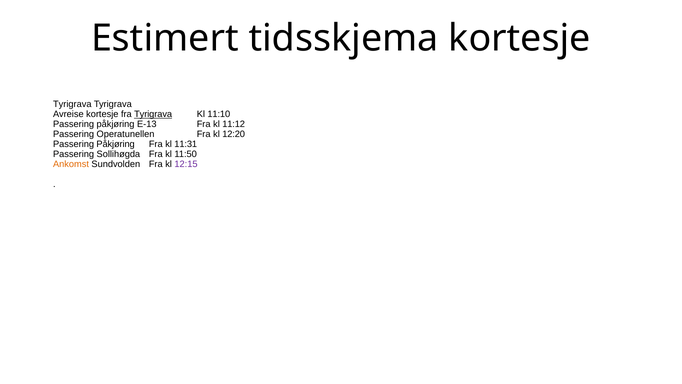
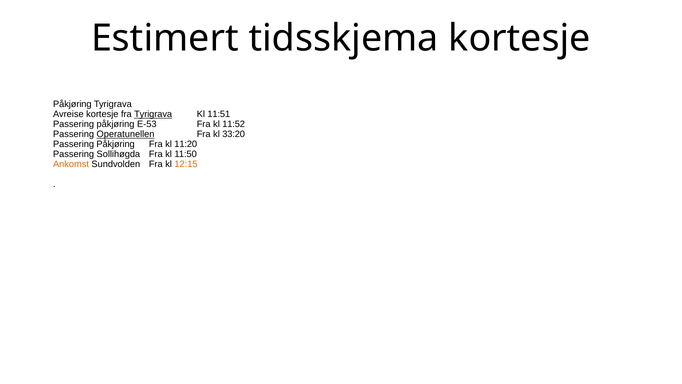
Tyrigrava: Tyrigrava -> Påkjøring (72, 104)
11:10: 11:10 -> 11:51 (219, 114)
E-13: E-13 -> E-53 (147, 124)
11:12: 11:12 -> 11:52 (234, 124)
Operatunellen underline: none -> present (126, 134)
12:20: 12:20 -> 33:20 (234, 134)
11:31: 11:31 -> 11:20 (186, 144)
12:15 colour: purple -> orange (186, 164)
